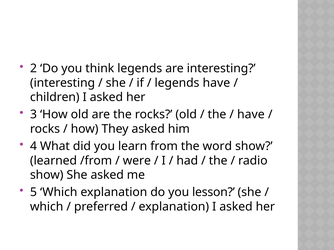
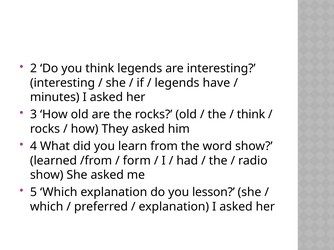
children: children -> minutes (55, 97)
have: have -> think (251, 115)
were: were -> form (137, 161)
